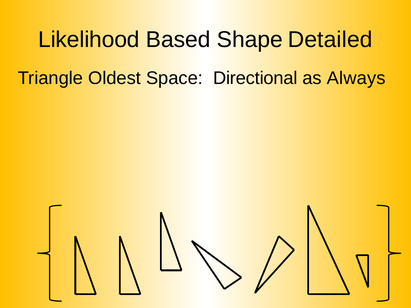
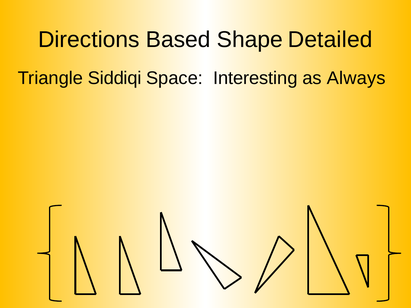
Likelihood: Likelihood -> Directions (89, 40)
Oldest: Oldest -> Siddiqi (115, 78)
Directional: Directional -> Interesting (255, 78)
